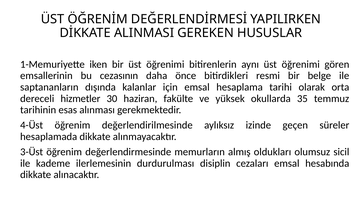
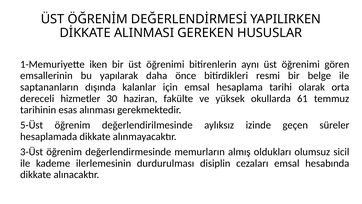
cezasının: cezasının -> yapılarak (119, 76)
35: 35 -> 61 (302, 98)
4-Üst: 4-Üst -> 5-Üst (32, 125)
